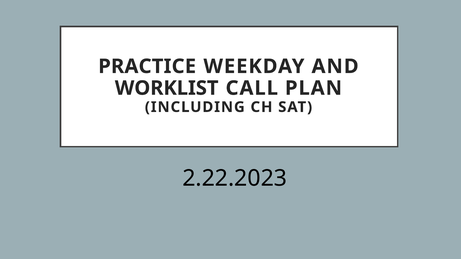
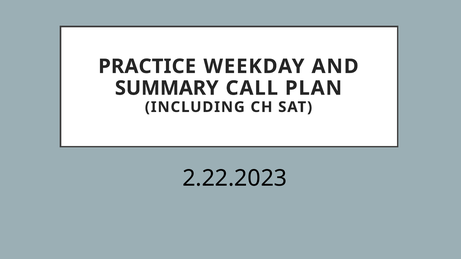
WORKLIST: WORKLIST -> SUMMARY (167, 88)
